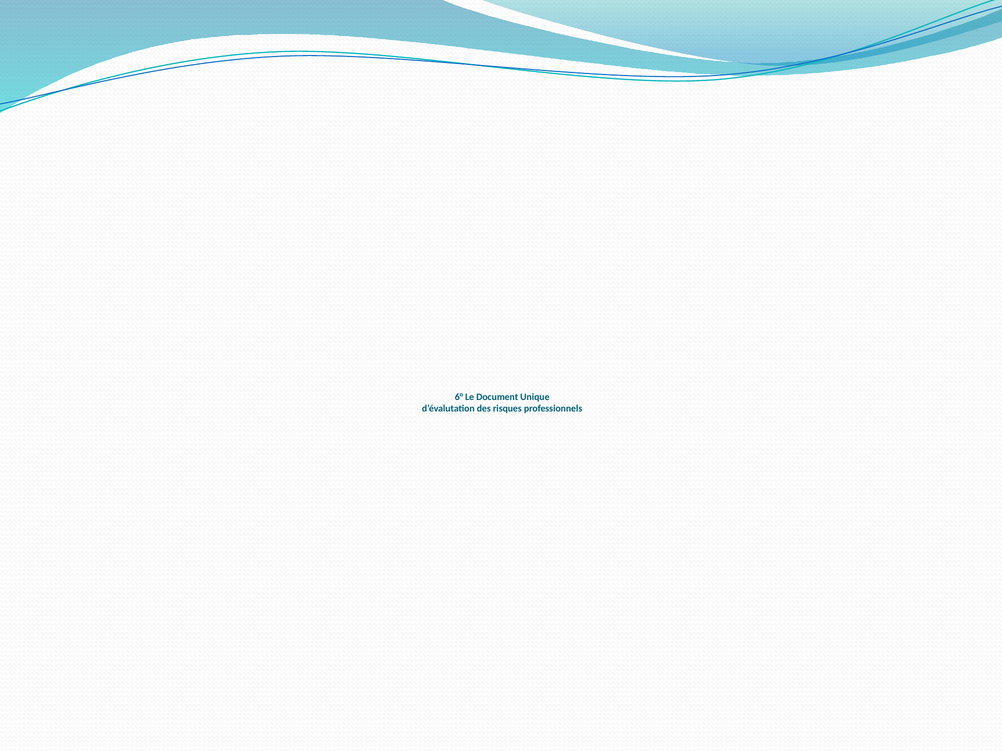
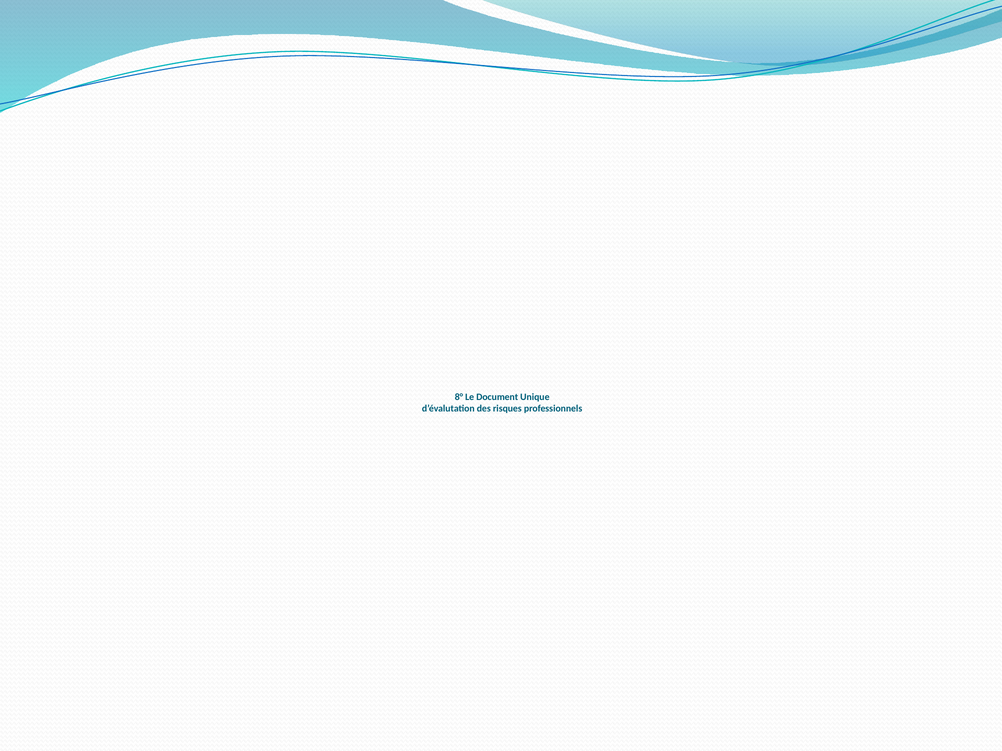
6°: 6° -> 8° (459, 397)
